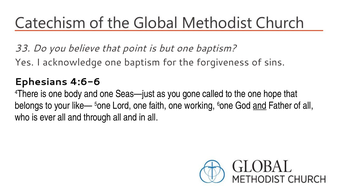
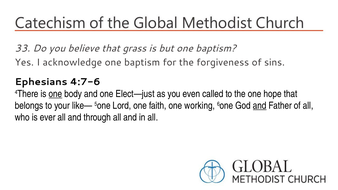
point: point -> grass (134, 48)
4:6-6: 4:6-6 -> 4:7-6 (85, 82)
one underline: none -> present (55, 94)
Seas—just: Seas—just -> Elect—just (135, 94)
gone: gone -> even (191, 94)
